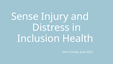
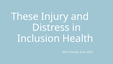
Sense: Sense -> These (25, 16)
